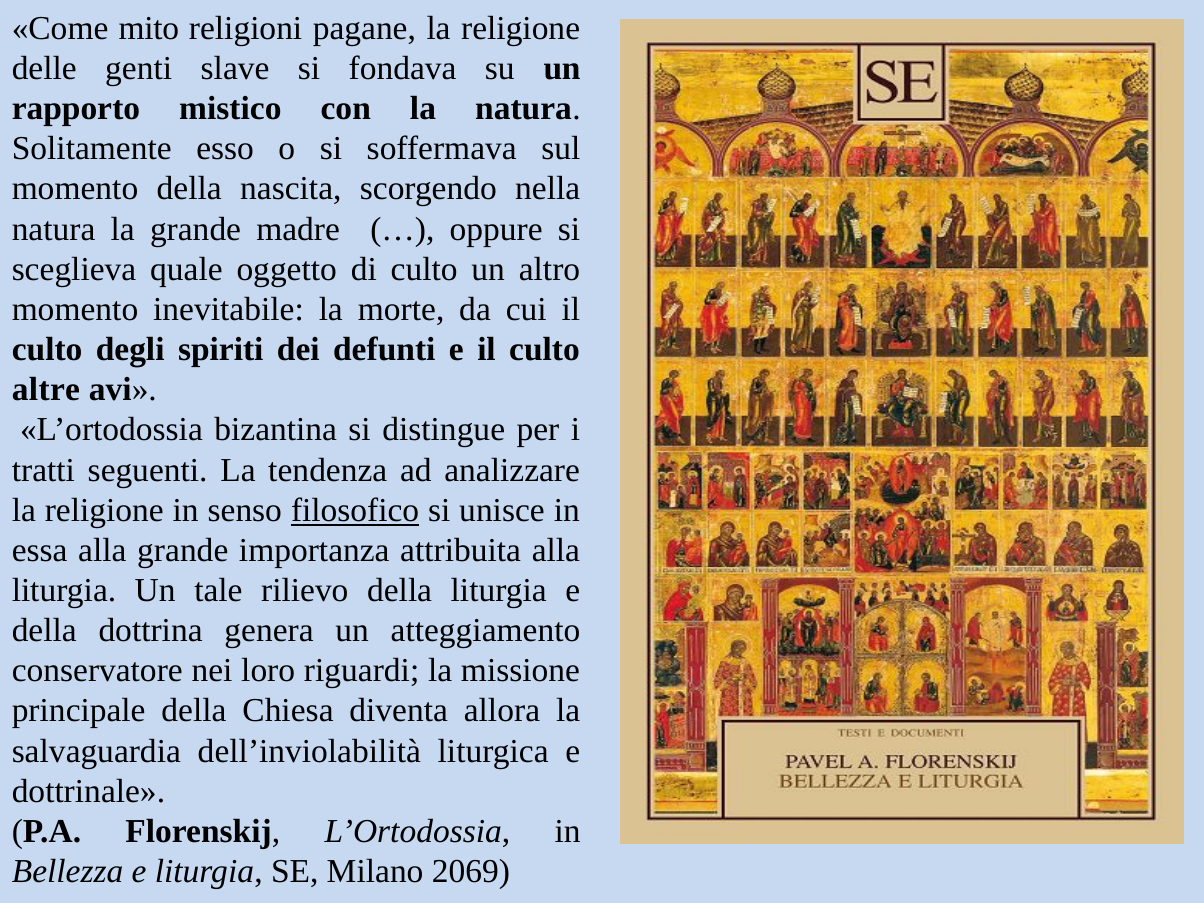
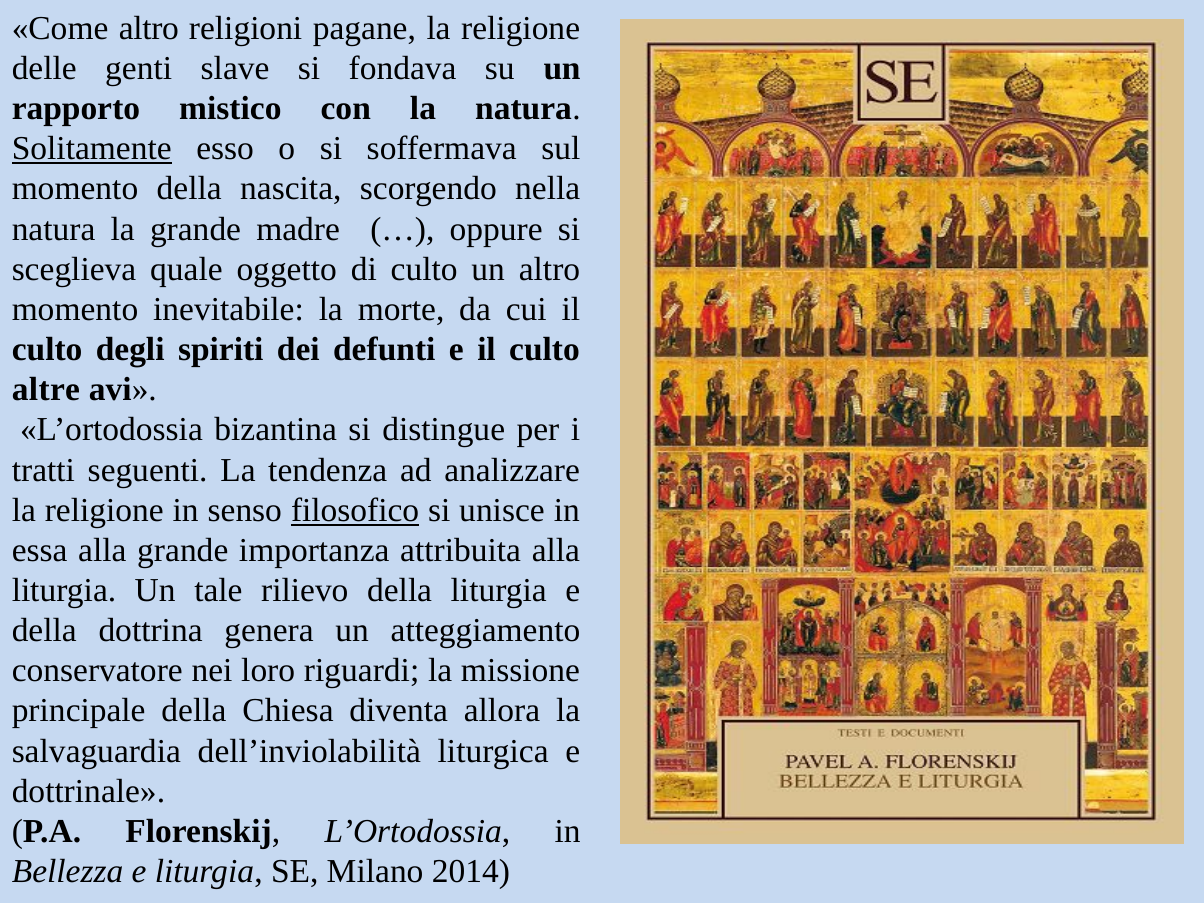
Come mito: mito -> altro (149, 28)
Solitamente underline: none -> present (92, 149)
2069: 2069 -> 2014 (471, 871)
